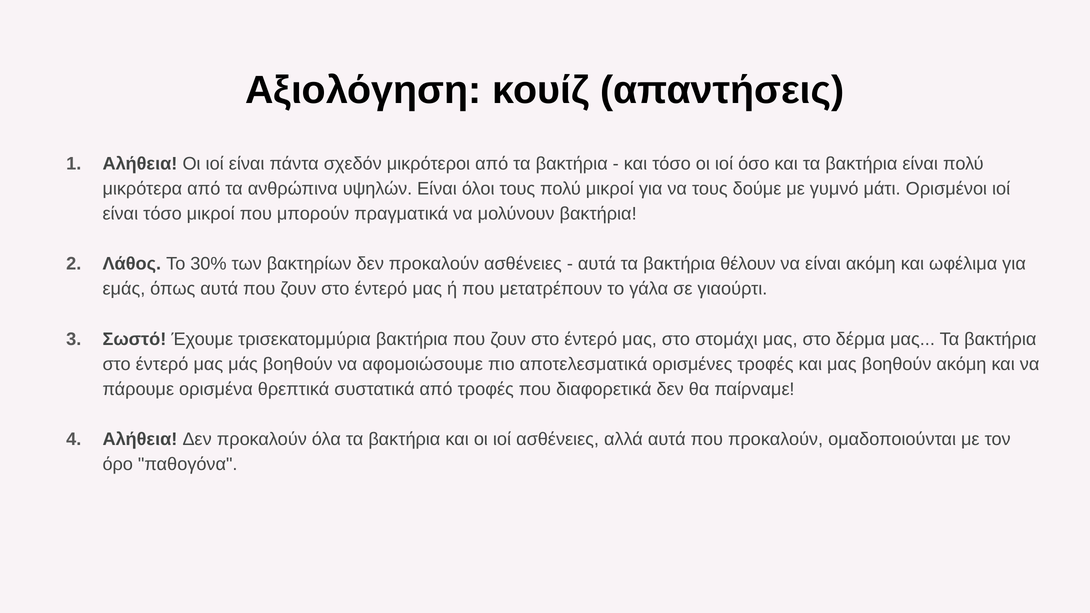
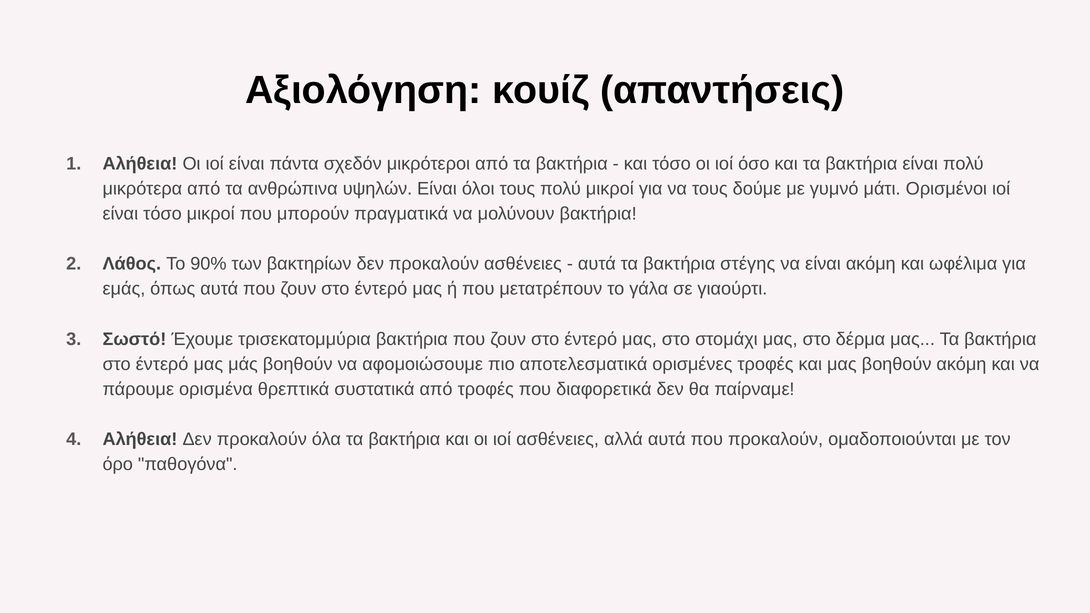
30%: 30% -> 90% (208, 264)
θέλουν: θέλουν -> στέγης (748, 264)
